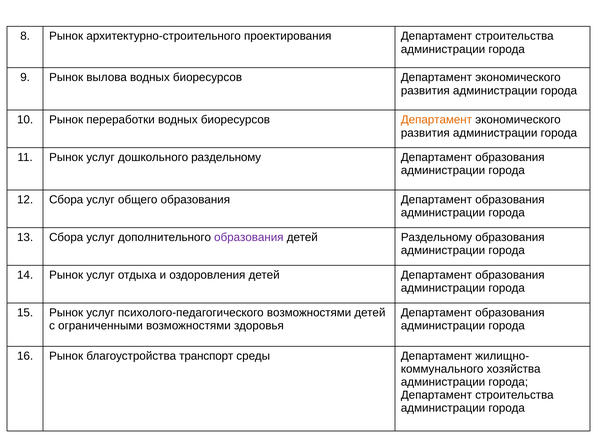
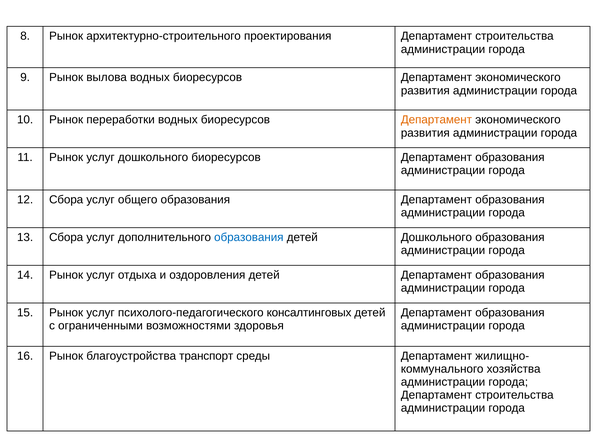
дошкольного раздельному: раздельному -> биоресурсов (226, 157)
образования colour: purple -> blue (249, 237)
детей Раздельному: Раздельному -> Дошкольного (436, 237)
психолого-педагогического возможностями: возможностями -> консалтинговых (309, 312)
